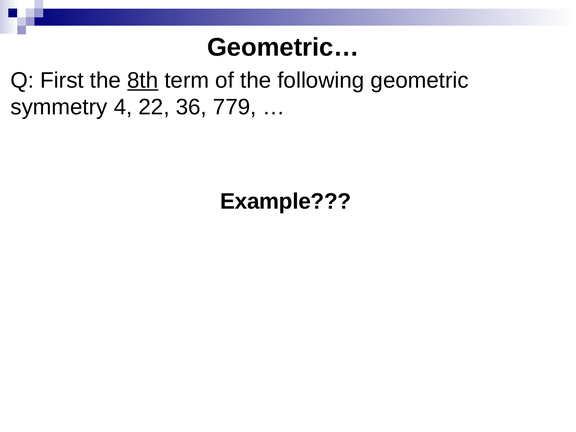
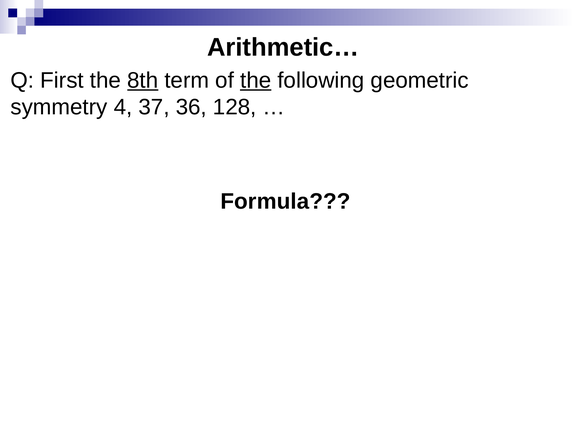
Geometric…: Geometric… -> Arithmetic… (283, 47)
the underline: none -> present (256, 80)
22: 22 -> 37 (154, 107)
779: 779 -> 128 (235, 107)
Example: Example -> Formula (286, 201)
